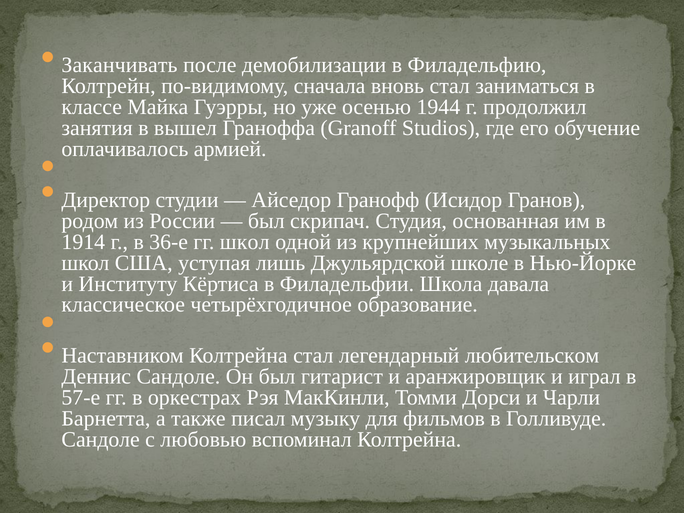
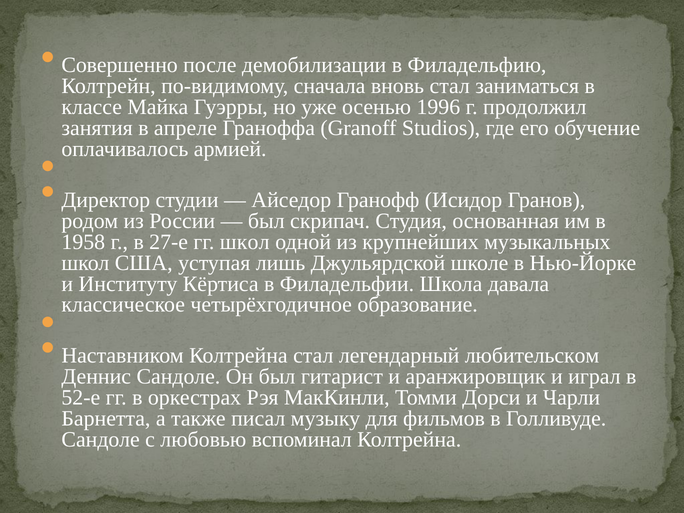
Заканчивать: Заканчивать -> Совершенно (120, 65)
1944: 1944 -> 1996 (438, 107)
вышел: вышел -> апреле (185, 128)
1914: 1914 -> 1958 (83, 242)
36-е: 36-е -> 27-е (169, 242)
57-е: 57-е -> 52-е (81, 398)
